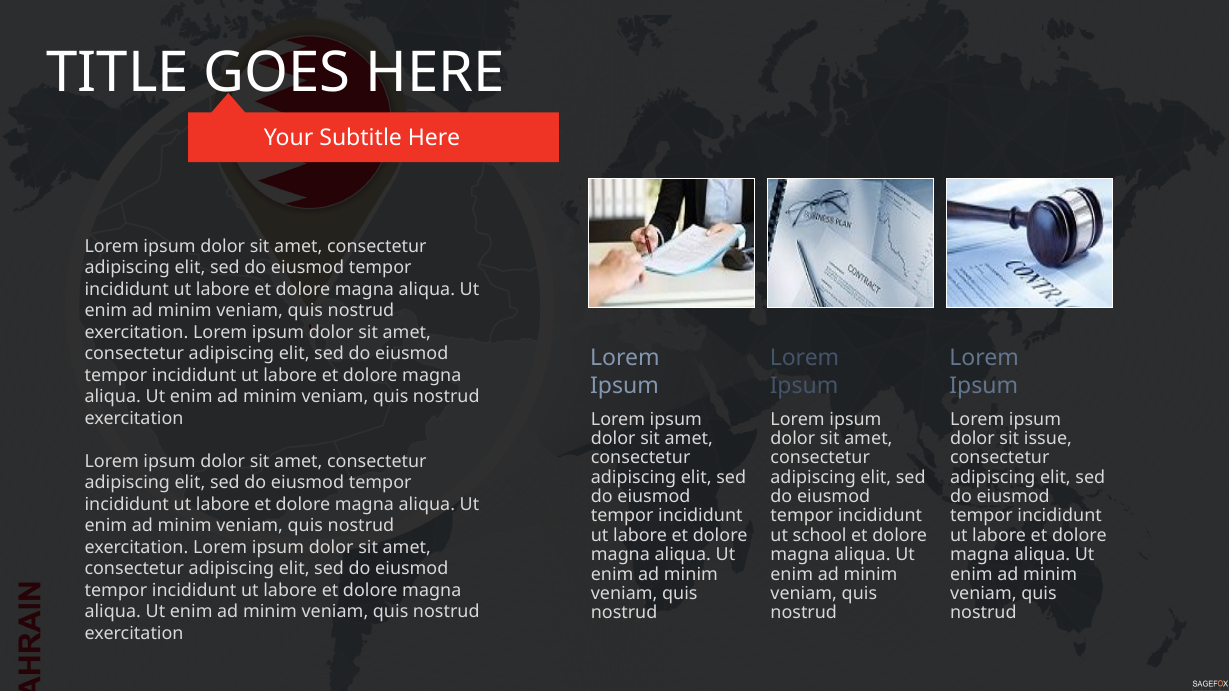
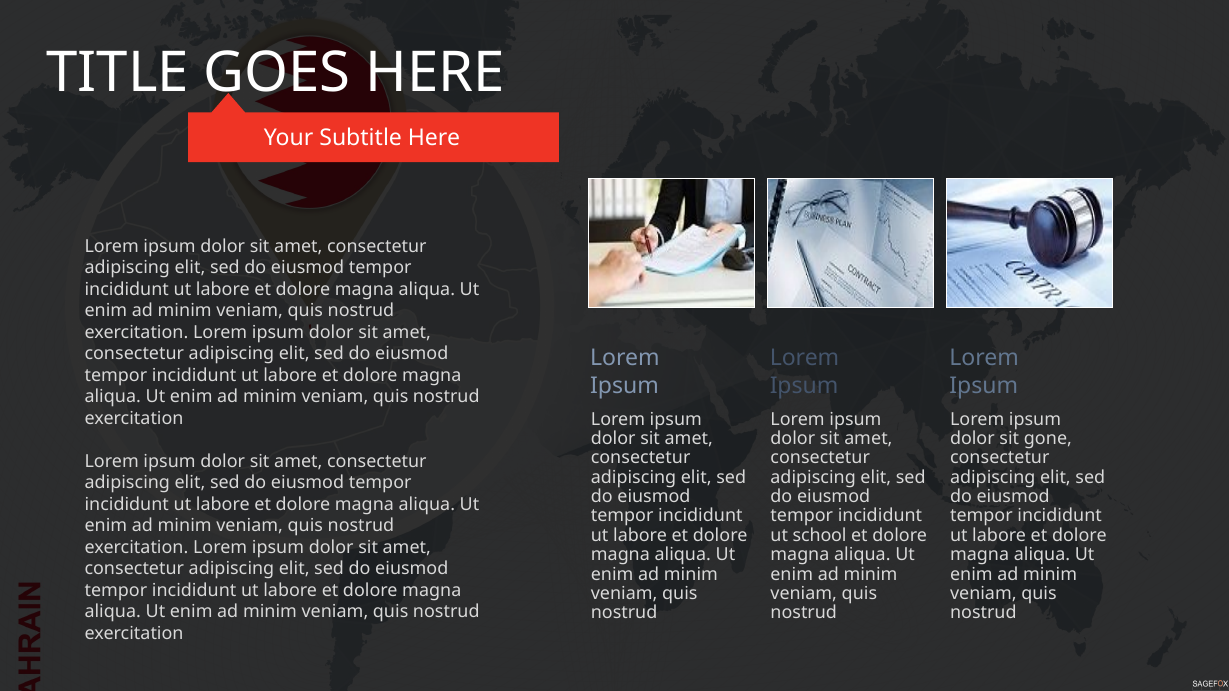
issue: issue -> gone (1048, 439)
